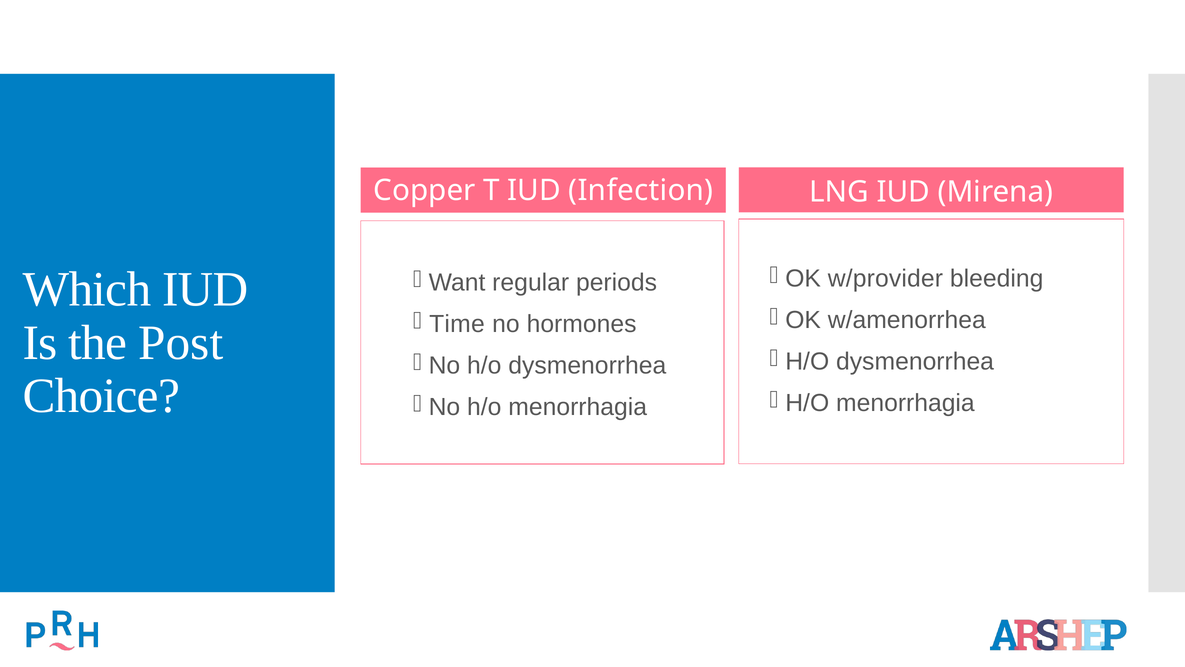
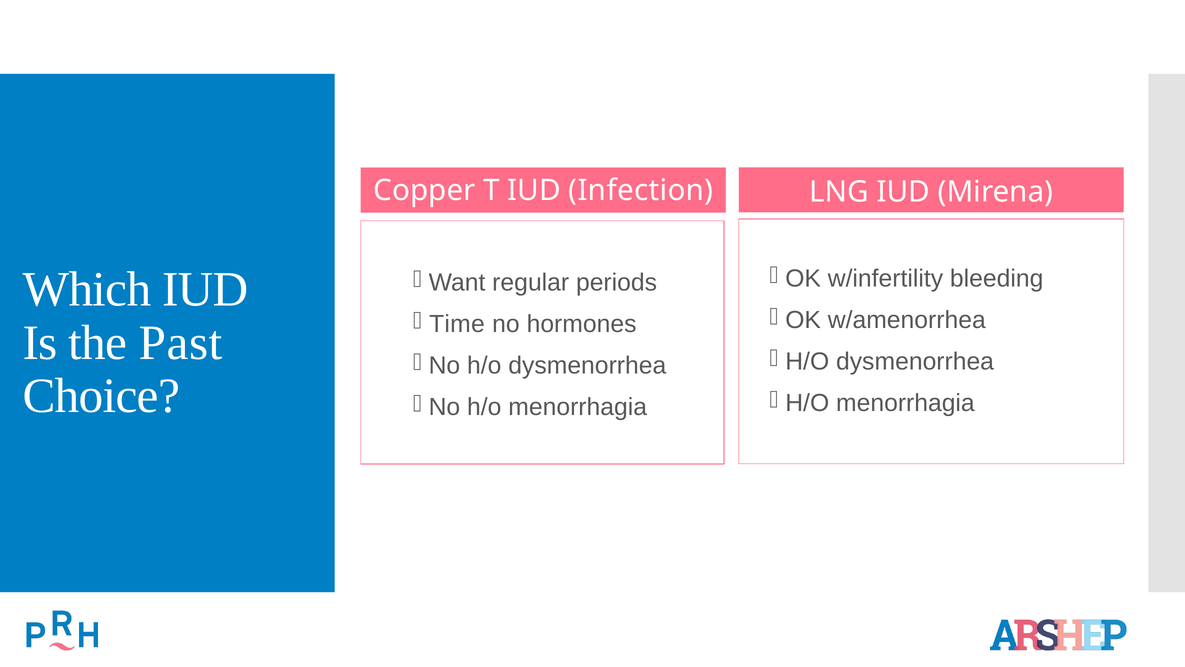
w/provider: w/provider -> w/infertility (885, 278)
Post: Post -> Past (181, 343)
